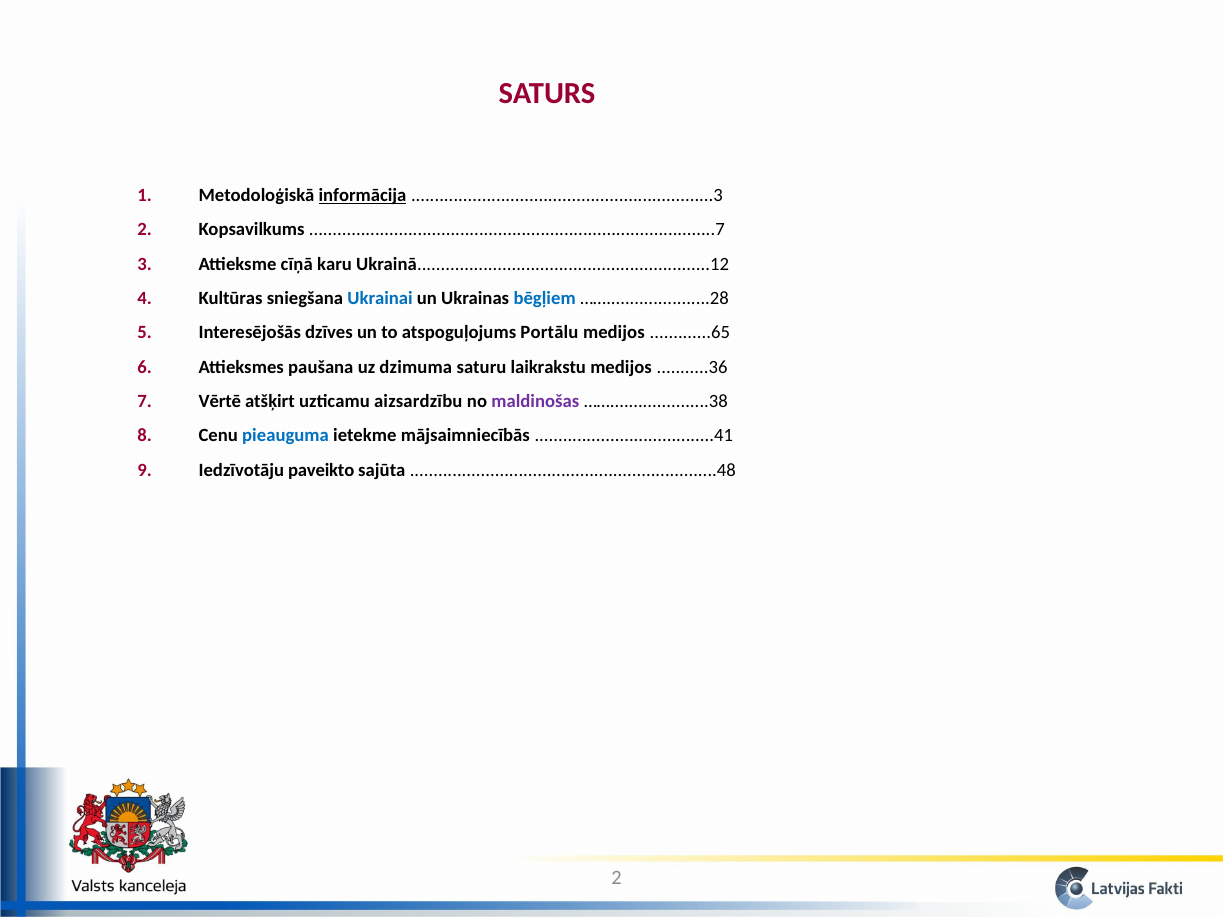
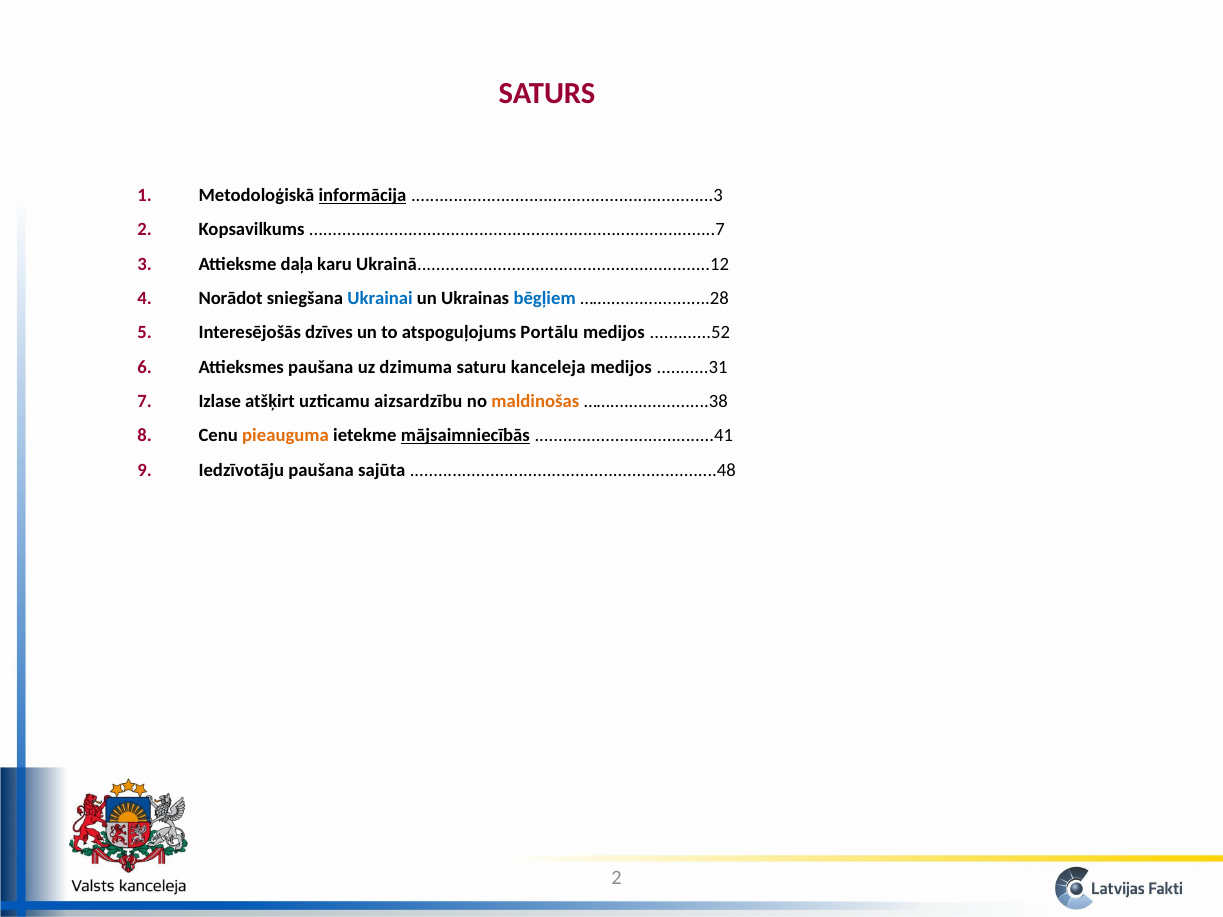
cīņā: cīņā -> daļa (297, 264)
Kultūras: Kultūras -> Norādot (231, 298)
.............65: .............65 -> .............52 (690, 333)
laikrakstu: laikrakstu -> kanceleja (548, 367)
...........36: ...........36 -> ...........31 (692, 367)
Vērtē: Vērtē -> Izlase (220, 402)
maldinošas colour: purple -> orange (535, 402)
pieauguma colour: blue -> orange (286, 436)
mājsaimniecībās underline: none -> present (465, 436)
Iedzīvotāju paveikto: paveikto -> paušana (321, 470)
